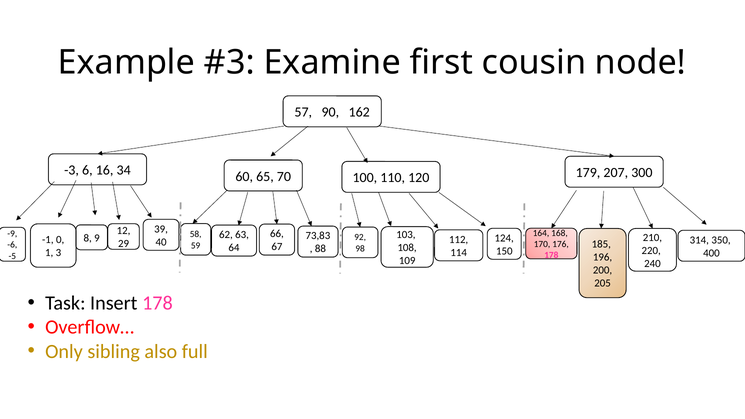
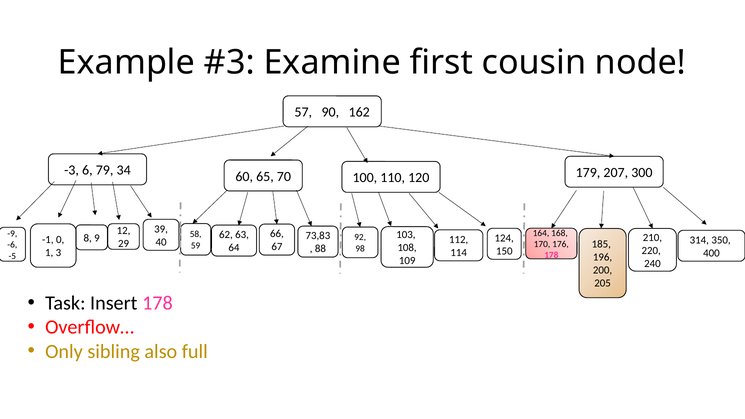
16: 16 -> 79 (105, 170)
